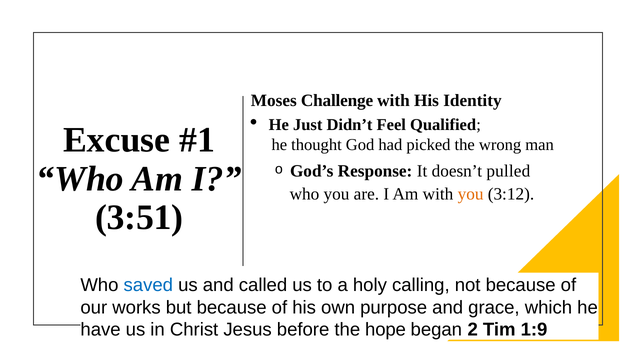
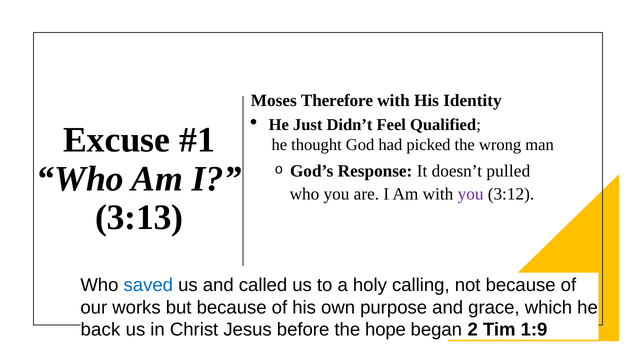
Challenge: Challenge -> Therefore (337, 101)
you colour: orange -> purple (471, 194)
3:51: 3:51 -> 3:13 (139, 217)
have: have -> back (100, 330)
